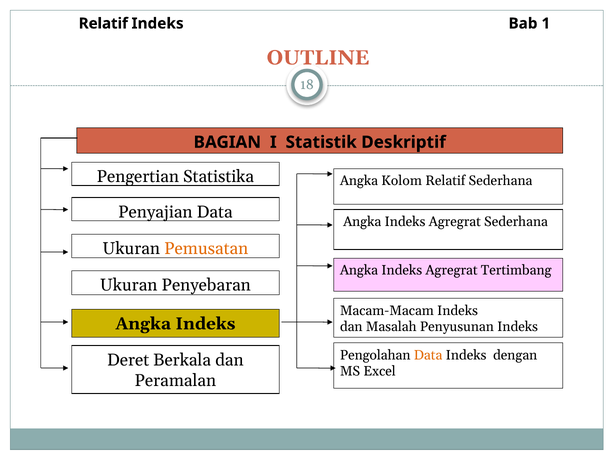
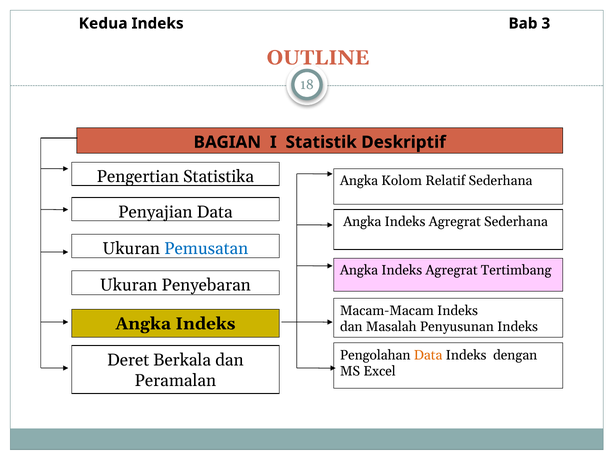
Relatif: Relatif -> Kedua (103, 24)
1: 1 -> 3 (546, 24)
Pemusatan colour: orange -> blue (206, 249)
